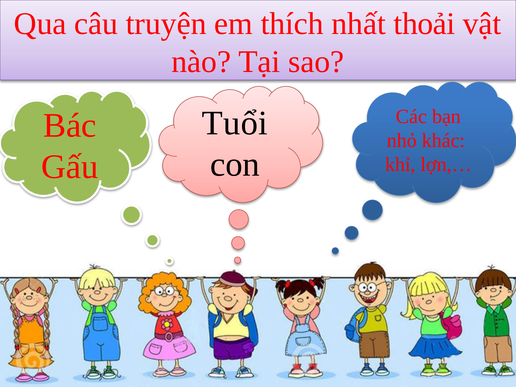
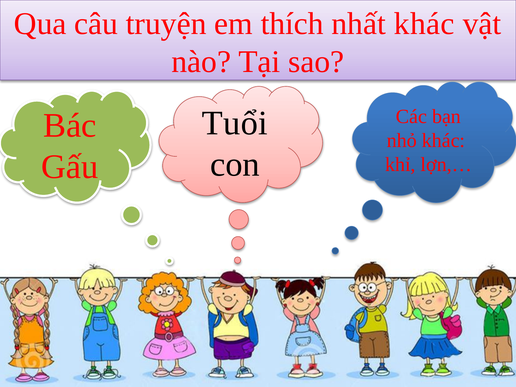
nhất thoải: thoải -> khác (424, 24)
